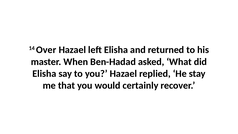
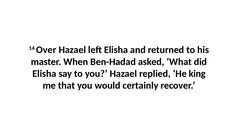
stay: stay -> king (197, 74)
